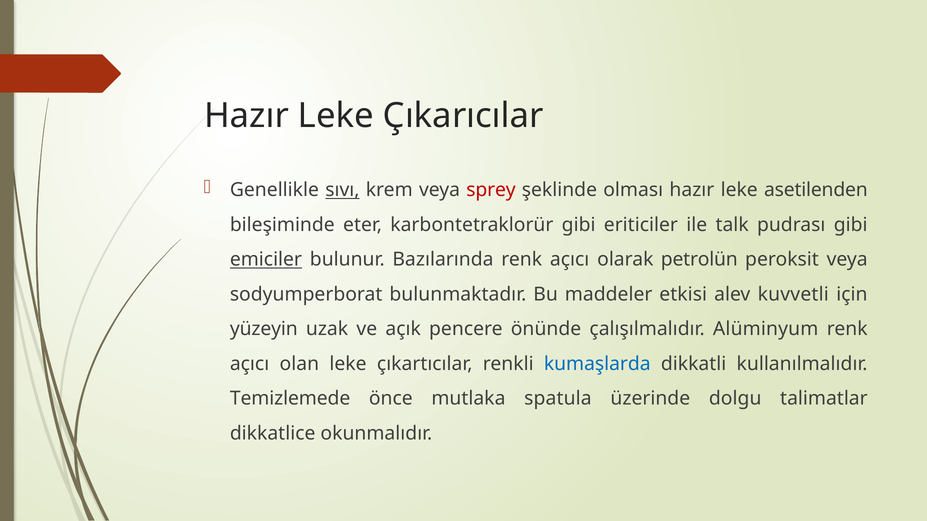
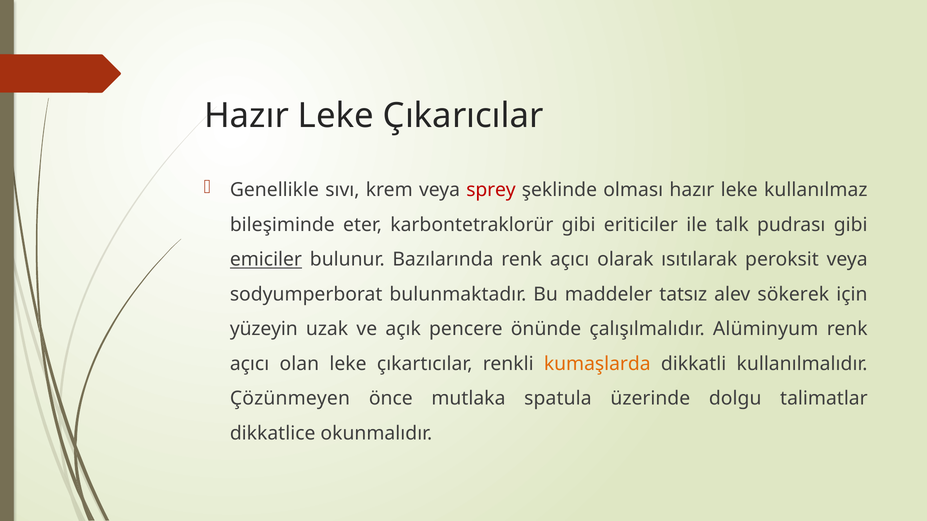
sıvı underline: present -> none (342, 190)
asetilenden: asetilenden -> kullanılmaz (816, 190)
petrolün: petrolün -> ısıtılarak (699, 260)
etkisi: etkisi -> tatsız (683, 295)
kuvvetli: kuvvetli -> sökerek (793, 295)
kumaşlarda colour: blue -> orange (597, 364)
Temizlemede: Temizlemede -> Çözünmeyen (290, 399)
